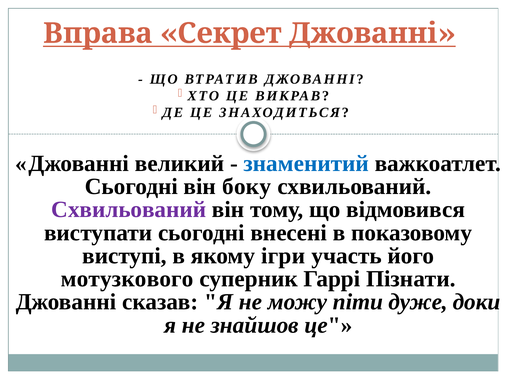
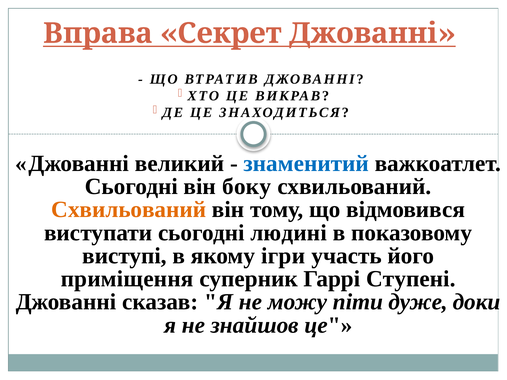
Схвильований colour: purple -> orange (129, 210)
внесені: внесені -> людині (289, 233)
мотузкового: мотузкового -> приміщення (127, 279)
Пізнати: Пізнати -> Ступені (411, 279)
